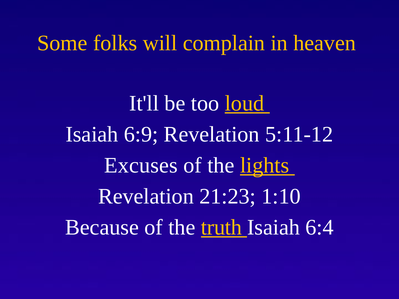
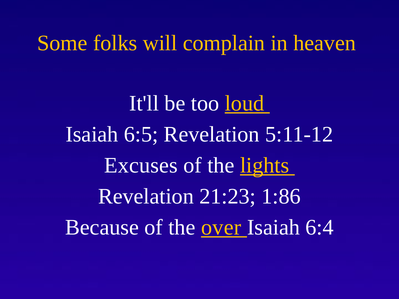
6:9: 6:9 -> 6:5 (141, 134)
1:10: 1:10 -> 1:86 (281, 196)
truth: truth -> over (221, 227)
